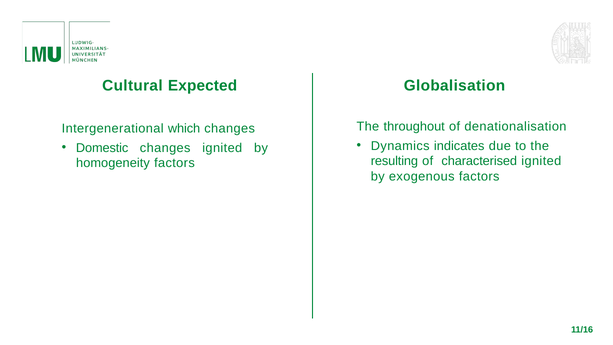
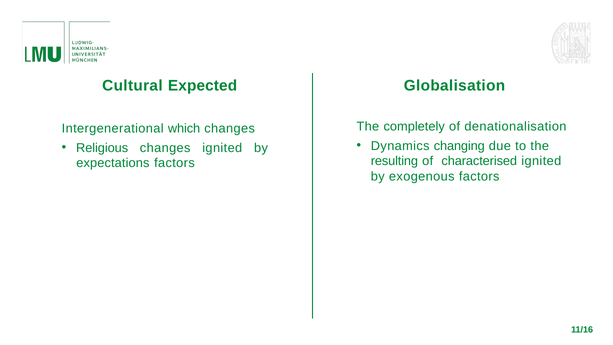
throughout: throughout -> completely (414, 127)
indicates: indicates -> changing (459, 146)
Domestic: Domestic -> Religious (102, 148)
homogeneity: homogeneity -> expectations (113, 163)
